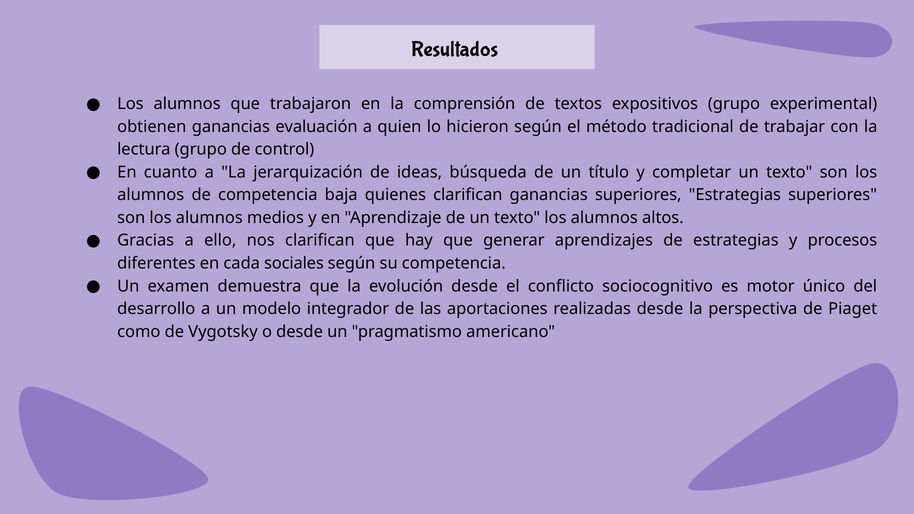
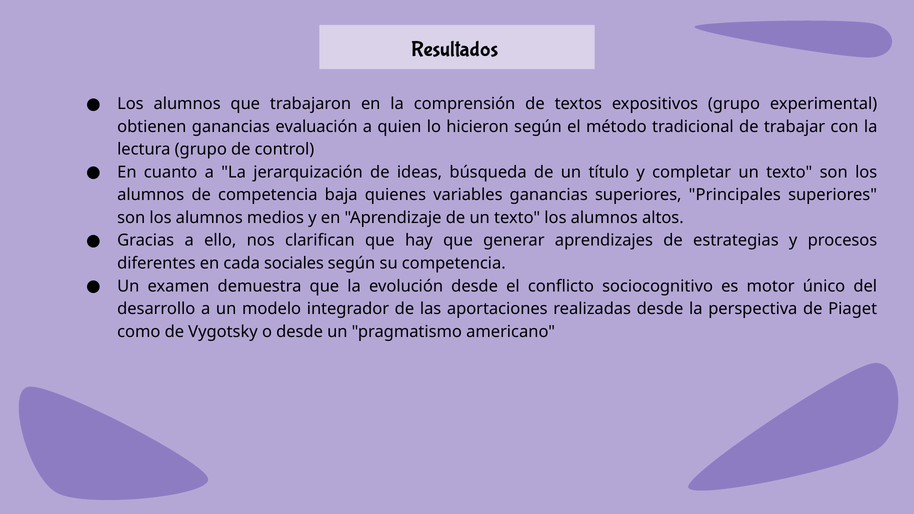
quienes clarifican: clarifican -> variables (468, 195)
superiores Estrategias: Estrategias -> Principales (735, 195)
